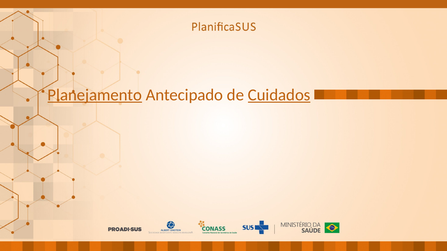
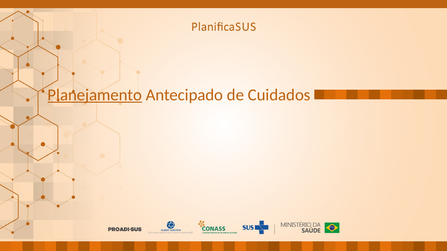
Cuidados underline: present -> none (279, 95)
